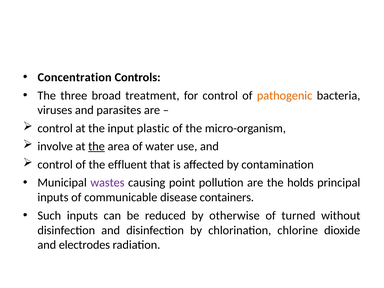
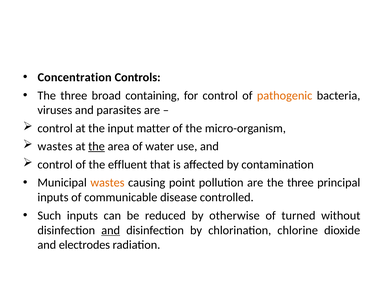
treatment: treatment -> containing (153, 95)
plastic: plastic -> matter (153, 128)
involve: involve -> wastes (55, 146)
wastes colour: purple -> orange (107, 183)
are the holds: holds -> three (300, 183)
containers: containers -> controlled (227, 197)
and underline: none -> present (111, 230)
